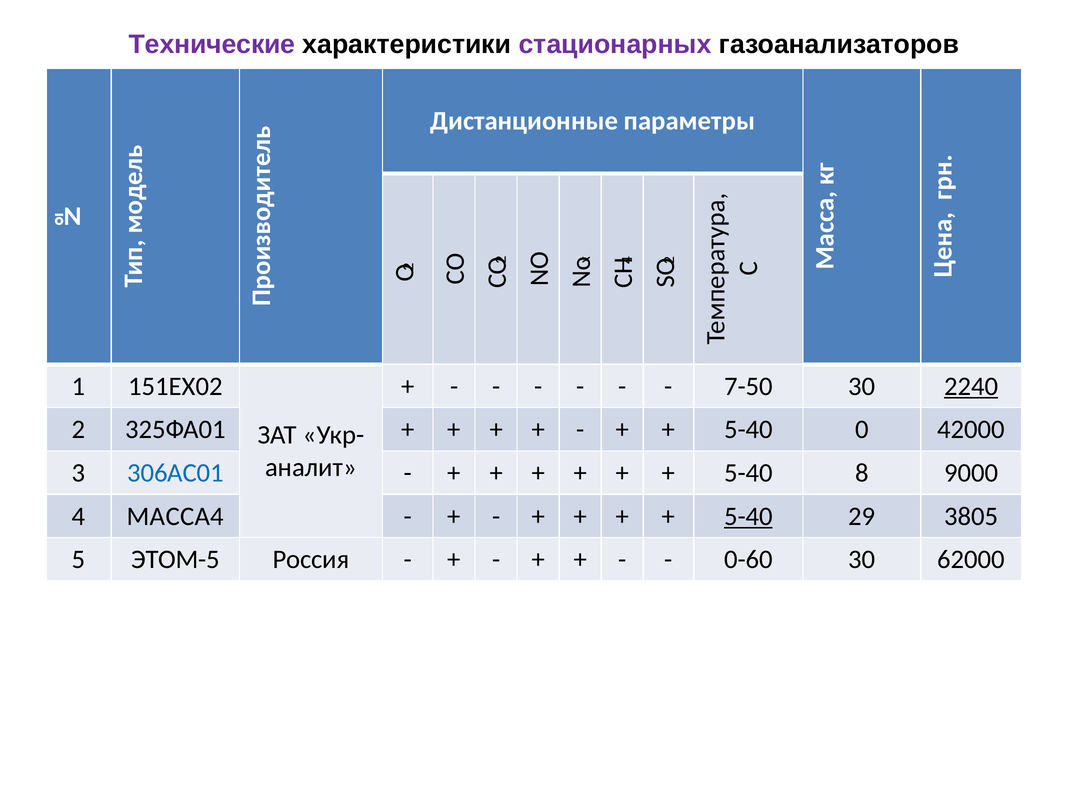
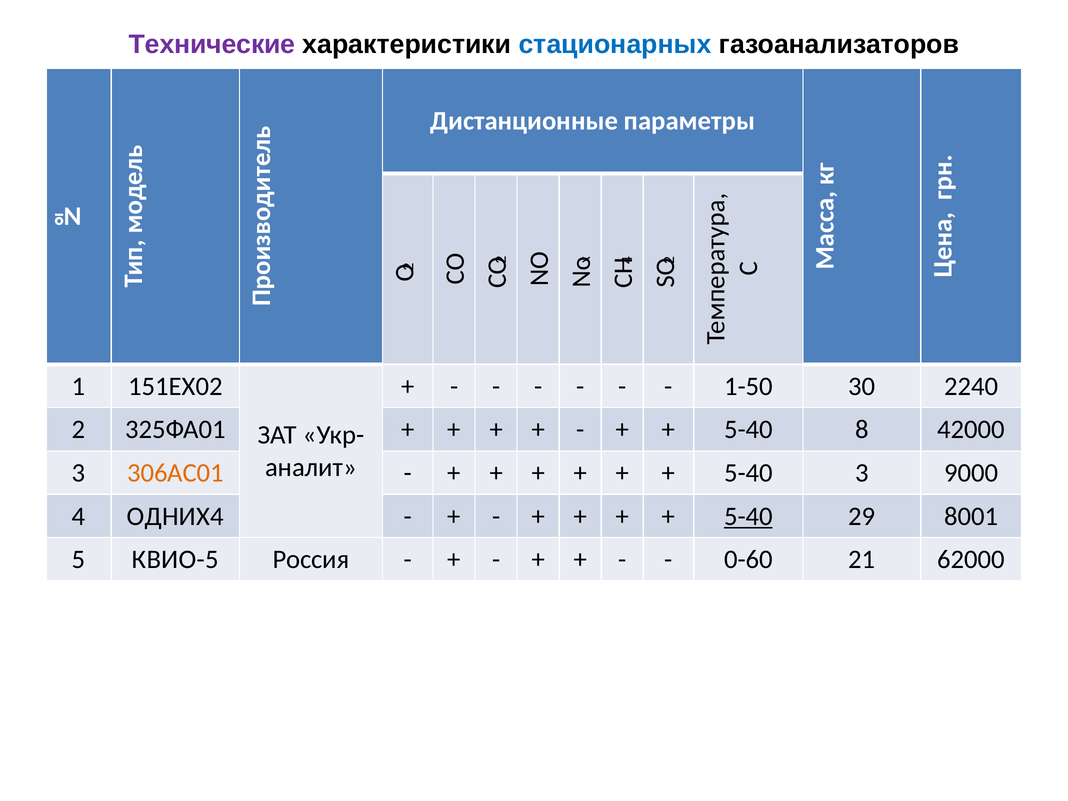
стационарных colour: purple -> blue (615, 45)
7-50: 7-50 -> 1-50 (748, 386)
2240 underline: present -> none (971, 386)
0: 0 -> 8 (862, 430)
306АС01 colour: blue -> orange (175, 473)
5-40 8: 8 -> 3 (862, 473)
МАССА4: МАССА4 -> ОДНИХ4 (175, 516)
3805: 3805 -> 8001 (971, 516)
ЭТОМ-5: ЭТОМ-5 -> КВИО-5 (175, 559)
0-60 30: 30 -> 21 (862, 559)
